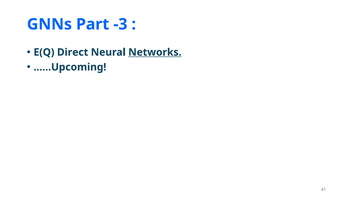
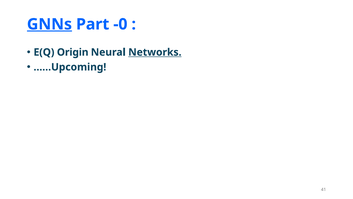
GNNs underline: none -> present (49, 24)
-3: -3 -> -0 (120, 24)
Direct: Direct -> Origin (73, 52)
